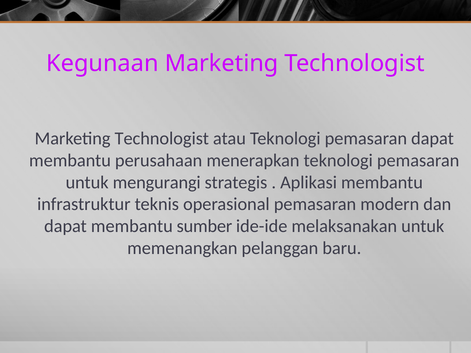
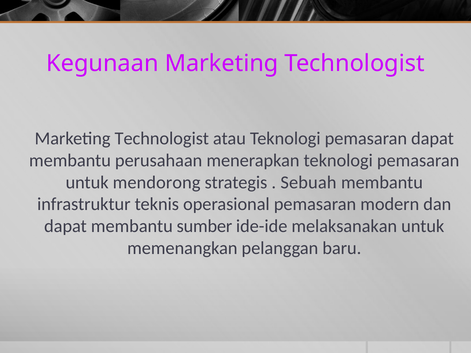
mengurangi: mengurangi -> mendorong (157, 182)
Aplikasi: Aplikasi -> Sebuah (308, 182)
